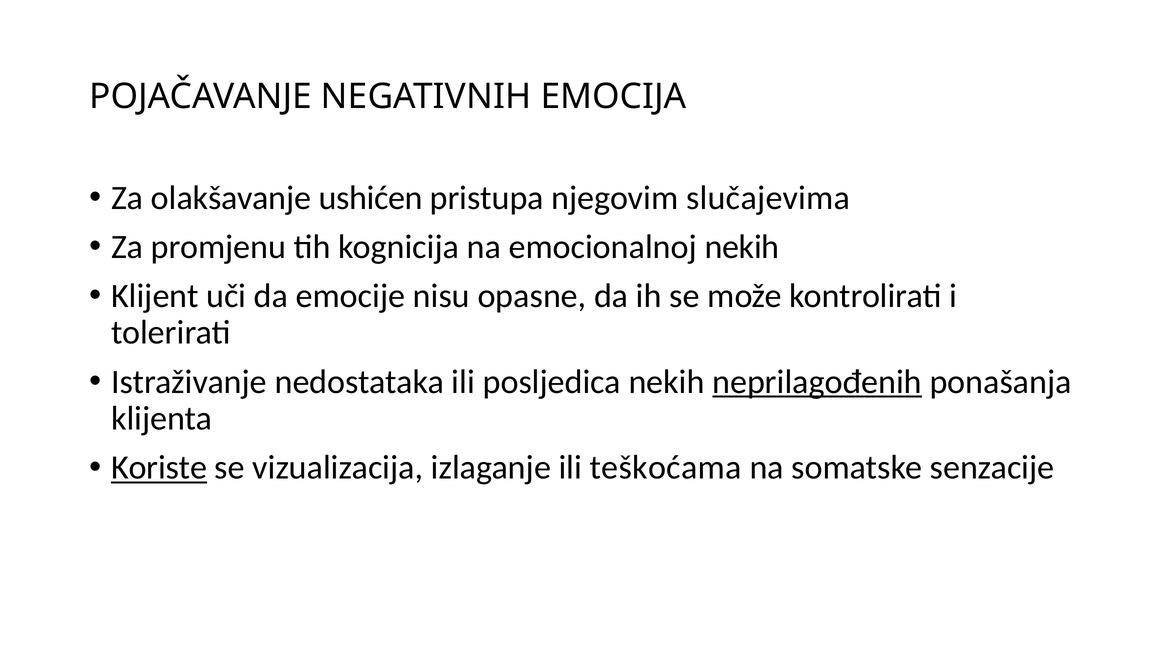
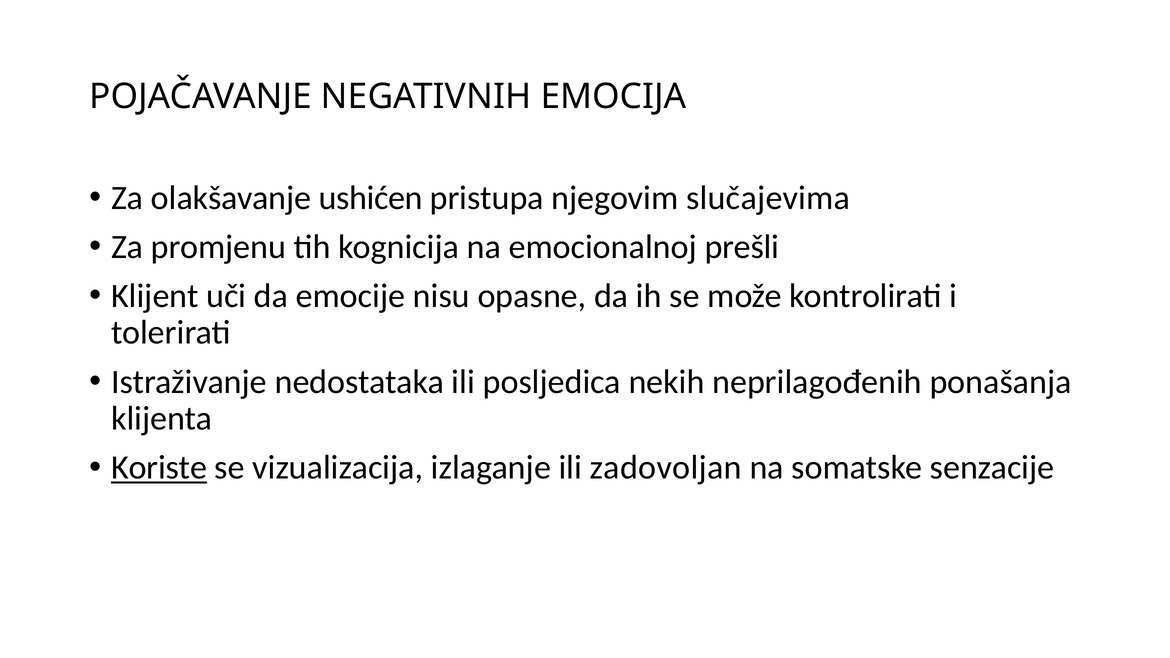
emocionalnoj nekih: nekih -> prešli (742, 247)
neprilagođenih underline: present -> none (817, 382)
teškoćama: teškoćama -> zadovoljan (666, 468)
